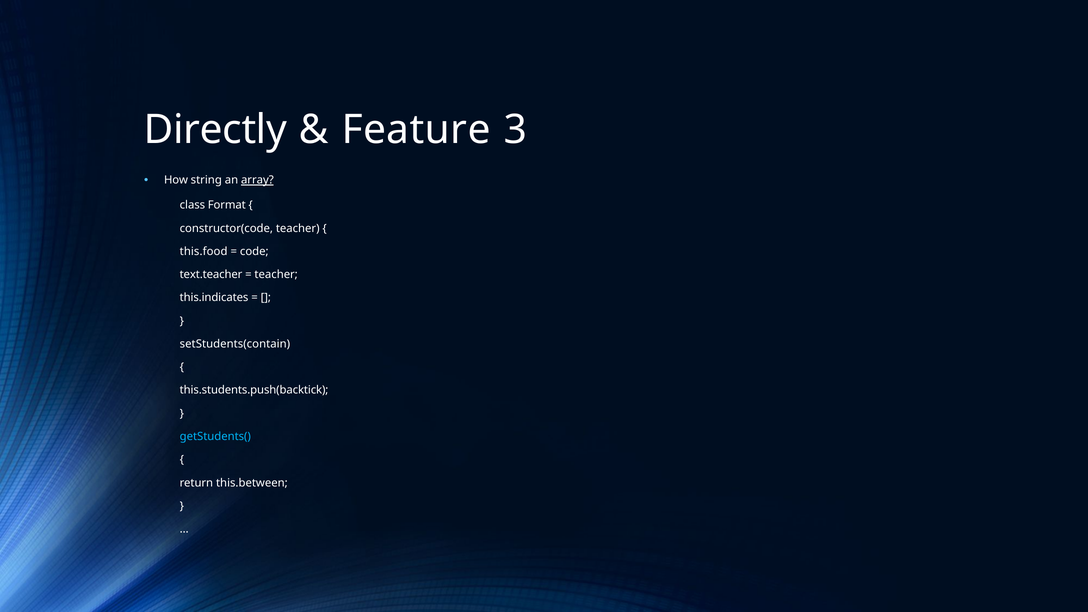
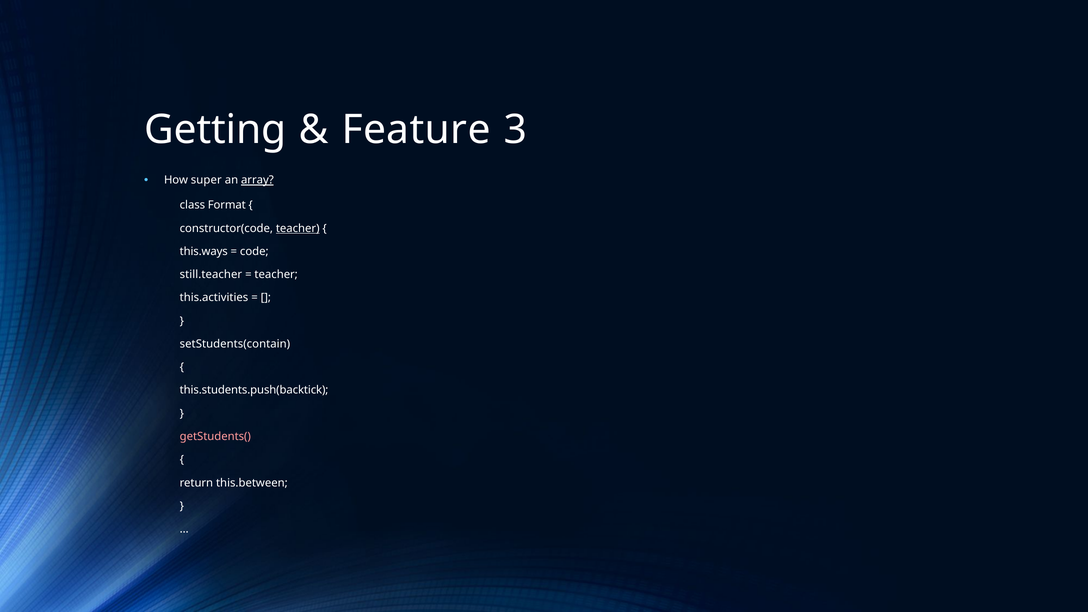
Directly: Directly -> Getting (215, 130)
string: string -> super (206, 180)
teacher underline: none -> present (298, 228)
this.food: this.food -> this.ways (204, 251)
text.teacher: text.teacher -> still.teacher (211, 275)
this.indicates: this.indicates -> this.activities (214, 298)
getStudents( colour: light blue -> pink (215, 437)
